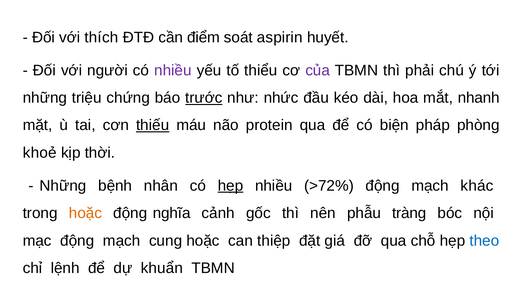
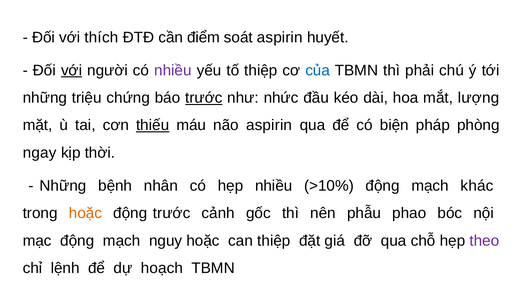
với underline: none -> present (72, 70)
tố thiểu: thiểu -> thiệp (261, 70)
của colour: purple -> blue (318, 70)
nhanh: nhanh -> lượng (479, 98)
não protein: protein -> aspirin (269, 125)
khoẻ: khoẻ -> ngay (40, 153)
hẹp underline: present -> none (230, 186)
>72%: >72% -> >10% (329, 186)
động nghĩa: nghĩa -> trước (172, 213)
tràng: tràng -> phao (409, 213)
cung: cung -> nguy (166, 241)
theo colour: blue -> purple (484, 241)
khuẩn: khuẩn -> hoạch (162, 268)
